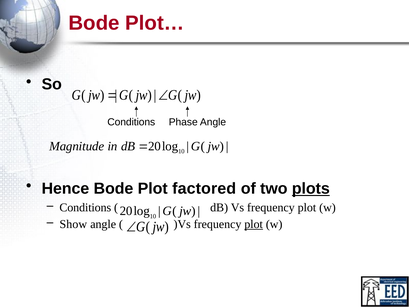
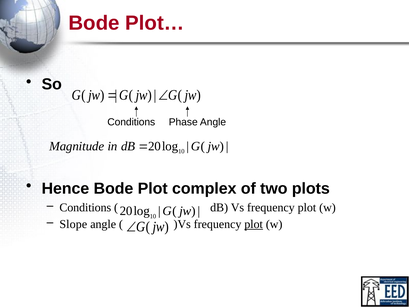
factored: factored -> complex (204, 188)
plots underline: present -> none (311, 188)
Show: Show -> Slope (73, 224)
